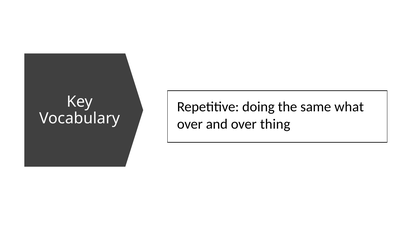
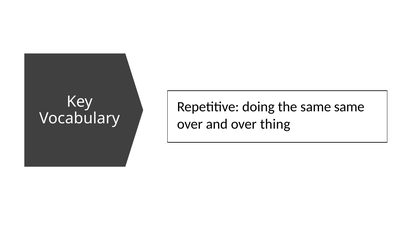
same what: what -> same (349, 107)
